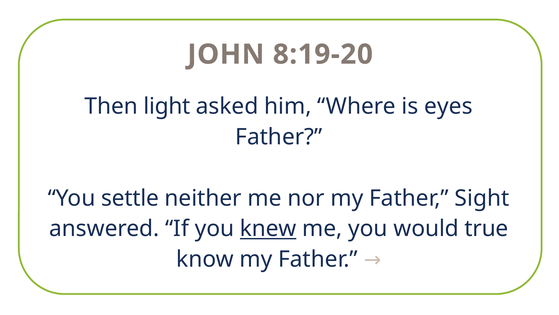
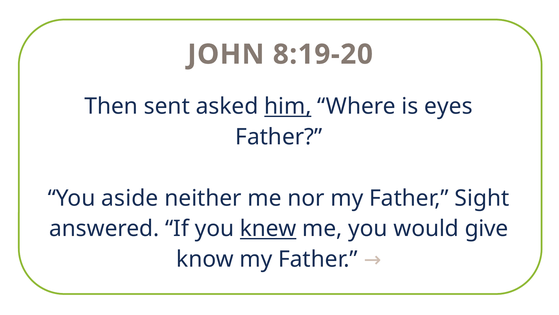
light: light -> sent (167, 106)
him underline: none -> present (288, 106)
settle: settle -> aside (130, 198)
true: true -> give (487, 228)
